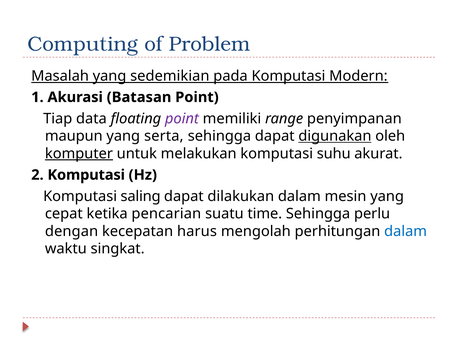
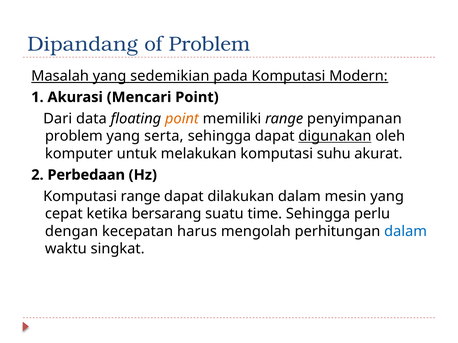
Computing: Computing -> Dipandang (83, 44)
Batasan: Batasan -> Mencari (139, 97)
Tiap: Tiap -> Dari (58, 119)
point colour: purple -> orange (182, 119)
maupun: maupun -> problem (74, 136)
komputer underline: present -> none (79, 154)
2 Komputasi: Komputasi -> Perbedaan (86, 175)
Komputasi saling: saling -> range (141, 197)
pencarian: pencarian -> bersarang (166, 214)
